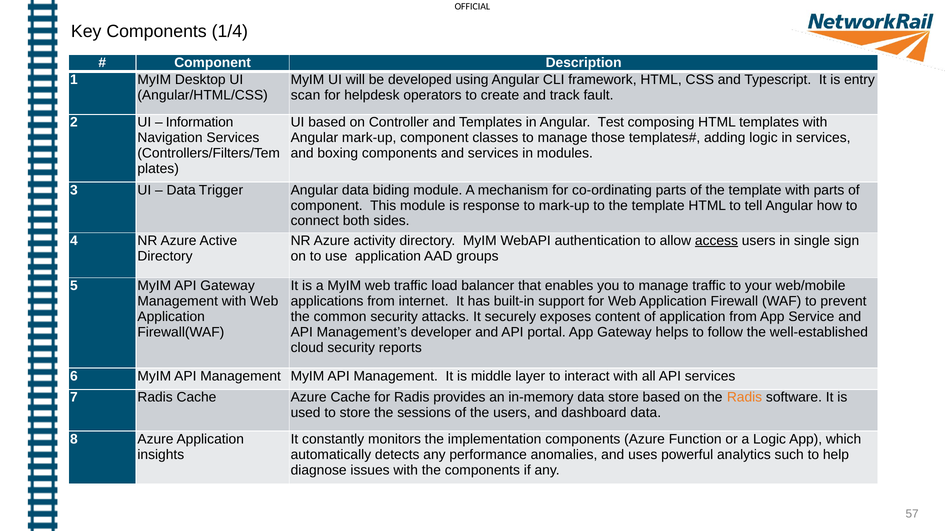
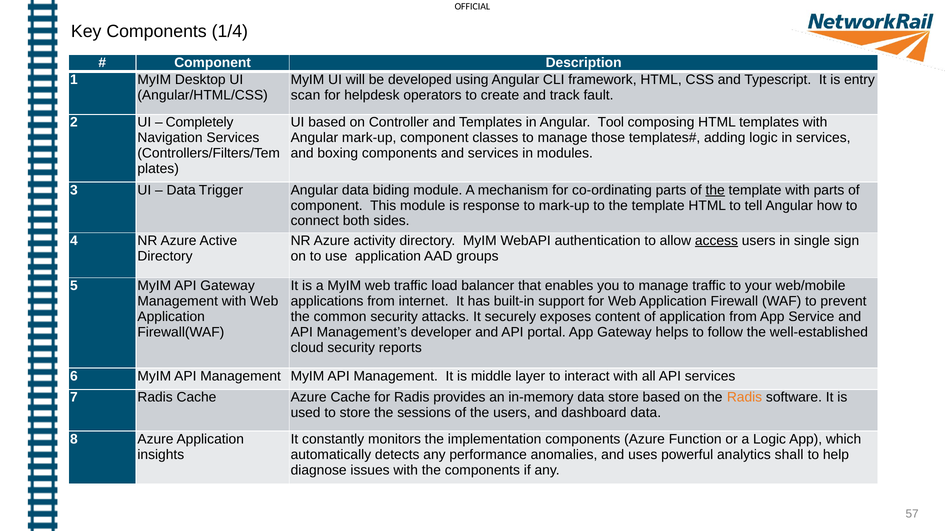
Information: Information -> Completely (200, 122)
Test: Test -> Tool (611, 122)
the underline: none -> present (715, 190)
such: such -> shall (789, 455)
